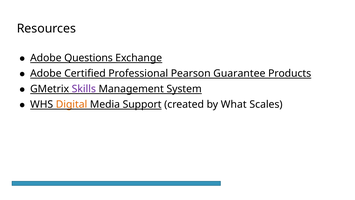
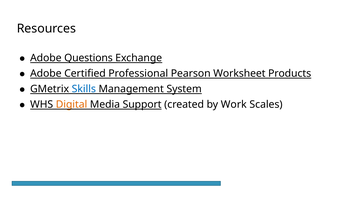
Guarantee: Guarantee -> Worksheet (239, 73)
Skills colour: purple -> blue (84, 89)
What: What -> Work (234, 104)
